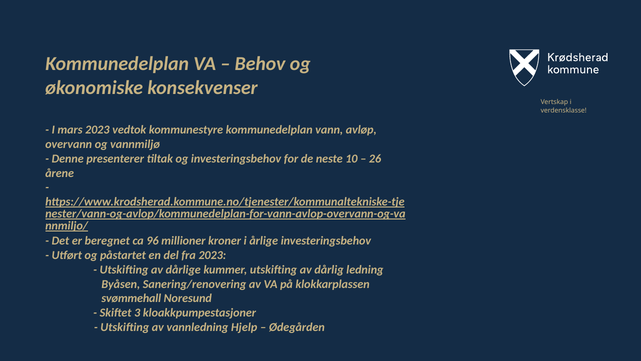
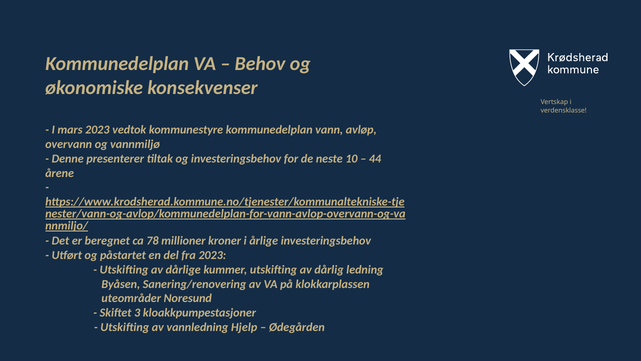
26: 26 -> 44 (375, 158)
96: 96 -> 78 (153, 240)
svømmehall: svømmehall -> uteområder (131, 298)
